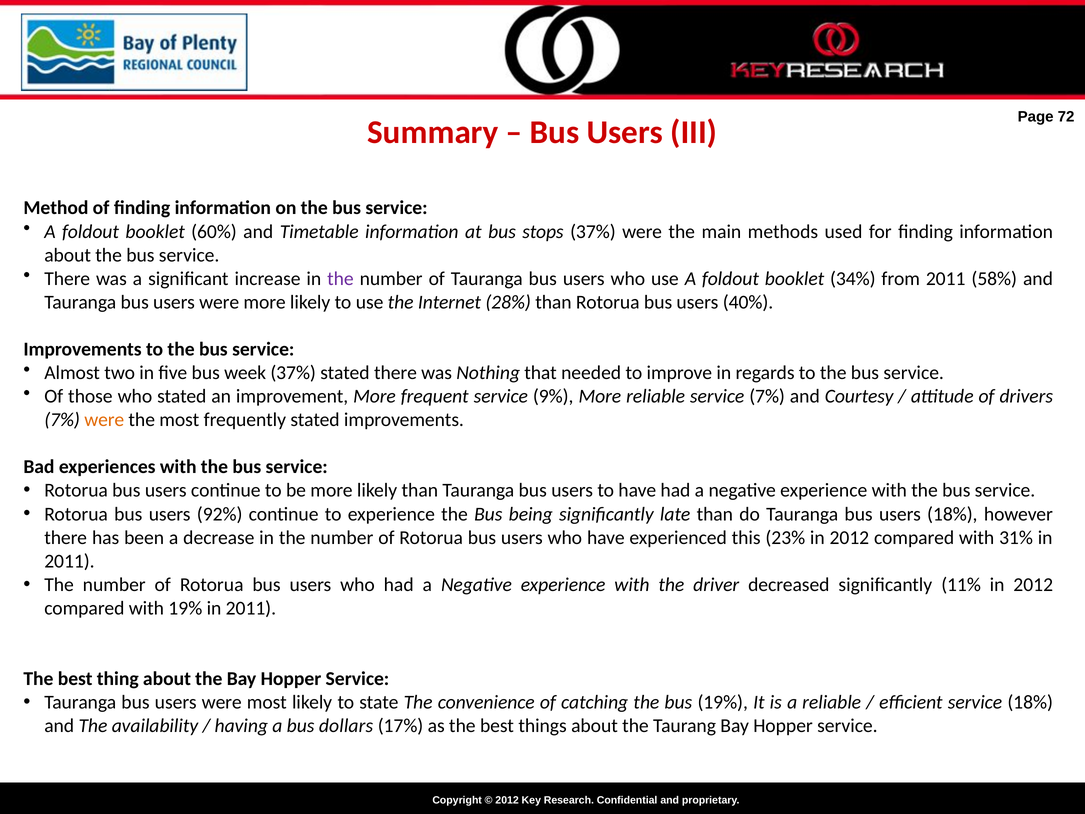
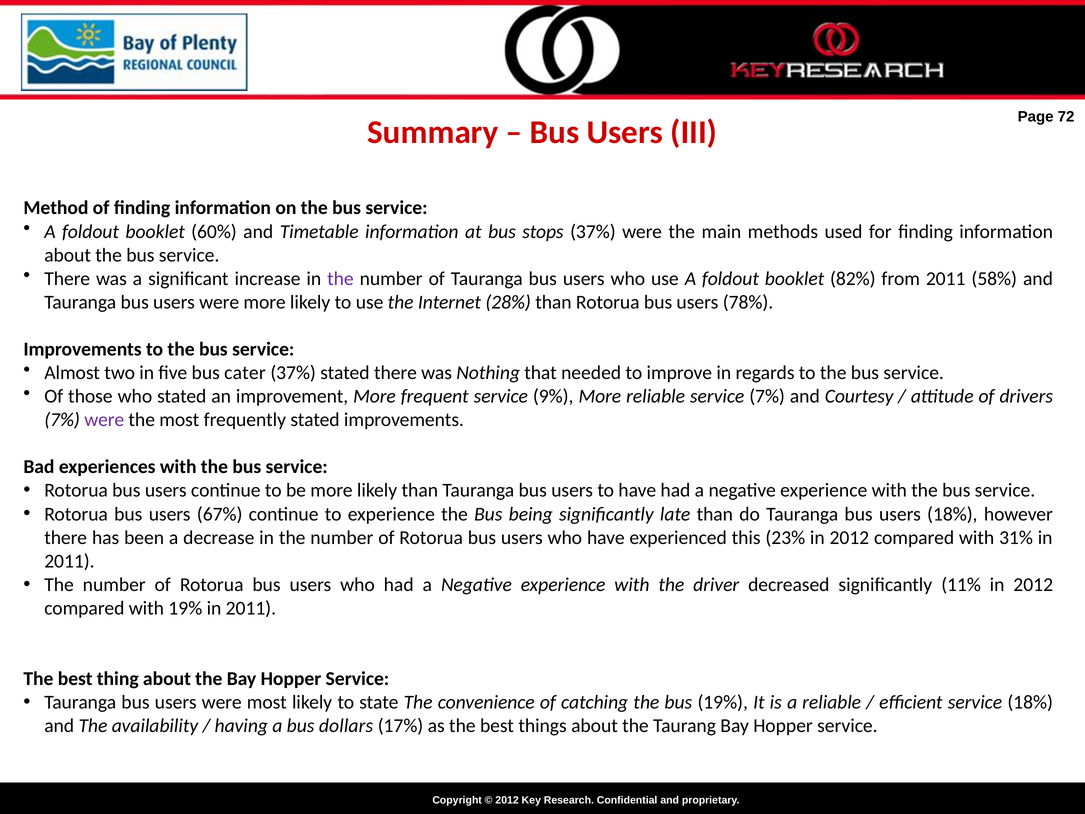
34%: 34% -> 82% (853, 279)
40%: 40% -> 78% (748, 302)
week: week -> cater (245, 373)
were colour: orange -> purple (104, 420)
92%: 92% -> 67% (220, 514)
